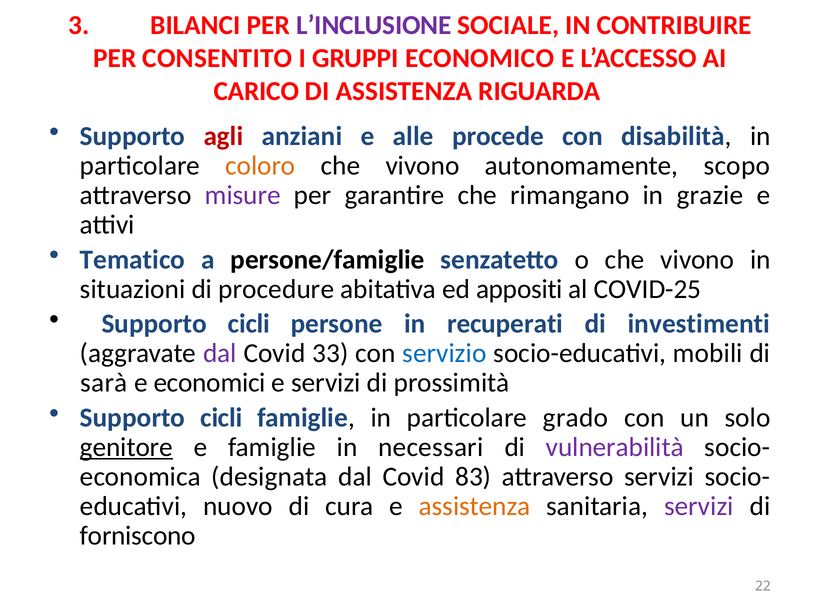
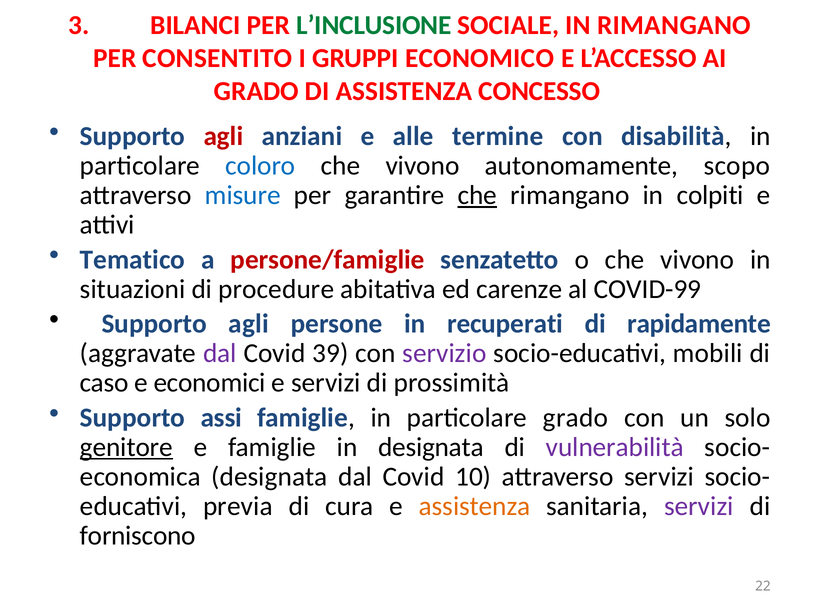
L’INCLUSIONE colour: purple -> green (374, 25)
IN CONTRIBUIRE: CONTRIBUIRE -> RIMANGANO (674, 25)
CARICO: CARICO -> GRADO (256, 91)
RIGUARDA: RIGUARDA -> CONCESSO (539, 91)
procede: procede -> termine (498, 136)
coloro colour: orange -> blue (260, 166)
misure colour: purple -> blue (243, 195)
che underline: none -> present (477, 195)
grazie: grazie -> colpiti (710, 195)
persone/famiglie colour: black -> red (327, 260)
appositi: appositi -> carenze (519, 289)
COVID-25: COVID-25 -> COVID-99 (648, 289)
cicli: cicli -> agli (249, 324)
investimenti: investimenti -> rapidamente (699, 324)
33: 33 -> 39 (330, 353)
servizio colour: blue -> purple (444, 353)
sarà: sarà -> caso (104, 383)
cicli: cicli -> assi (221, 418)
in necessari: necessari -> designata (431, 447)
83: 83 -> 10 (473, 477)
nuovo: nuovo -> previa (238, 506)
